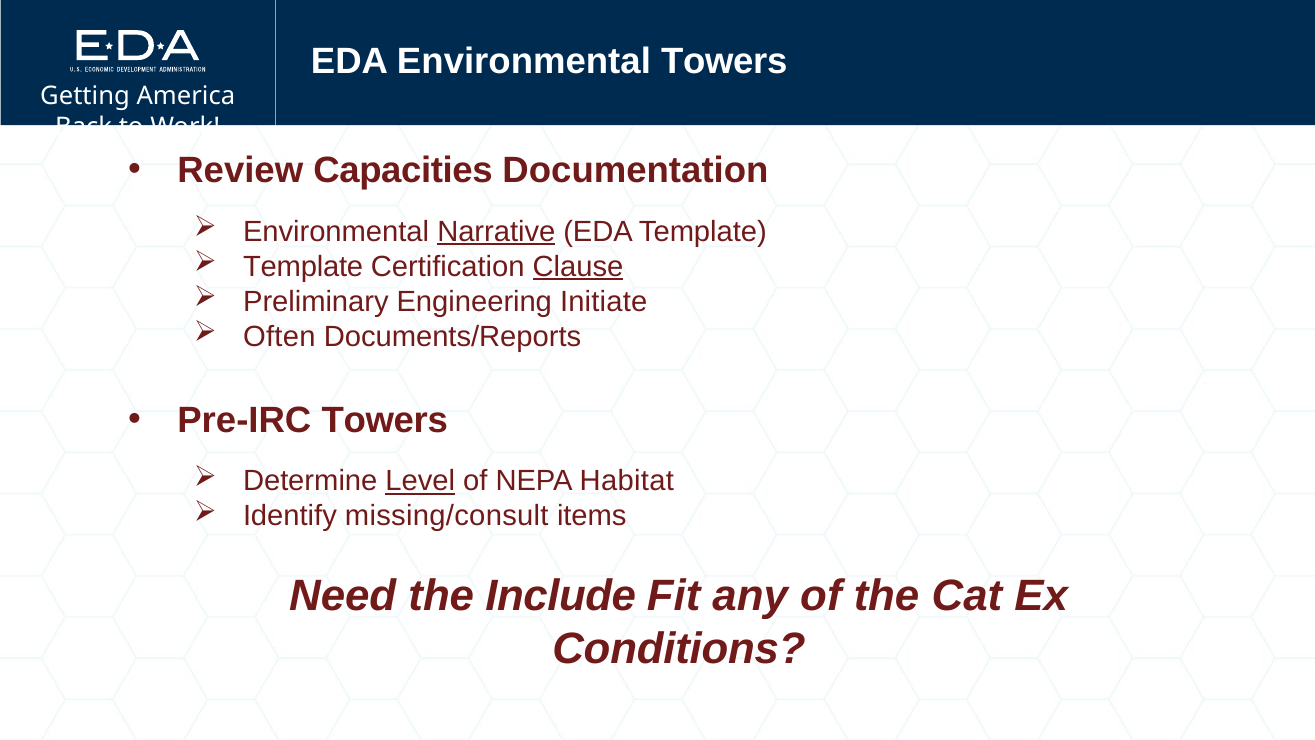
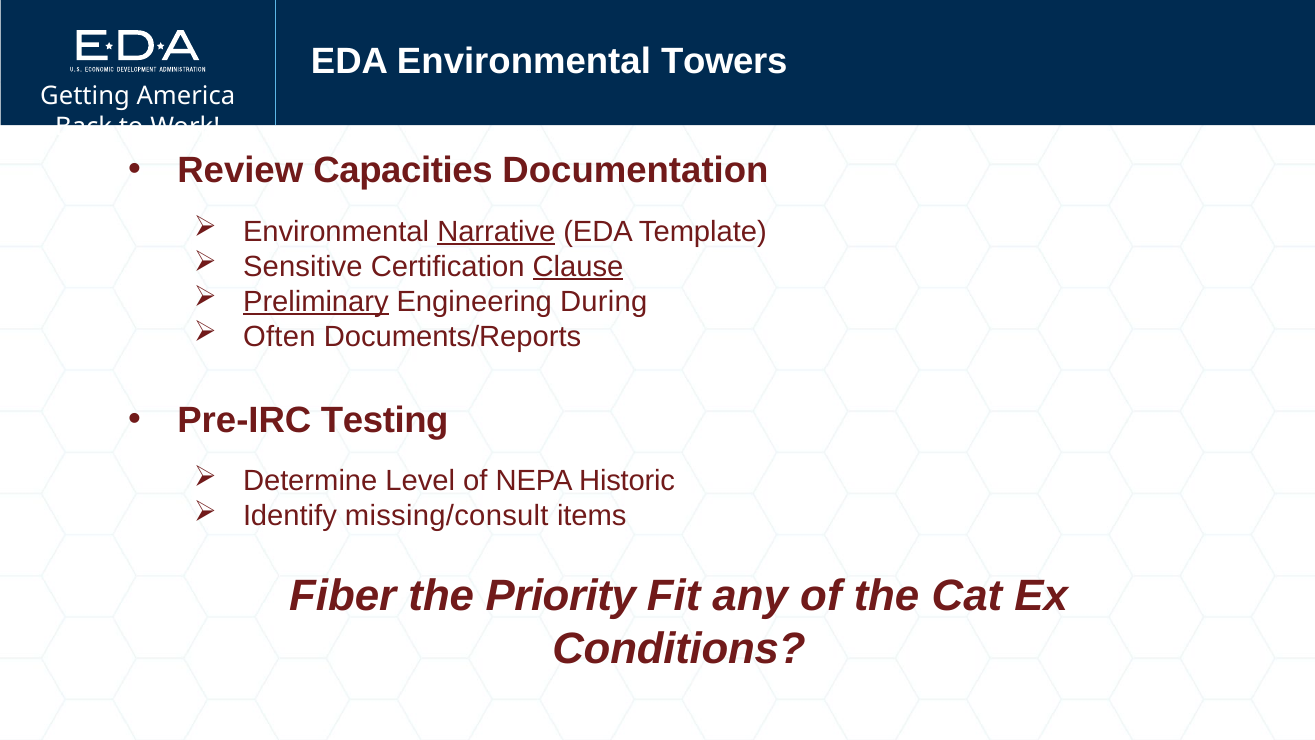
Template: Template -> Sensitive (303, 266)
Preliminary underline: none -> present (316, 301)
Initiate: Initiate -> During (604, 301)
Pre-IRC Towers: Towers -> Testing (385, 420)
Level underline: present -> none (420, 481)
Habitat: Habitat -> Historic (627, 481)
Need: Need -> Fiber (343, 596)
Include: Include -> Priority (561, 596)
